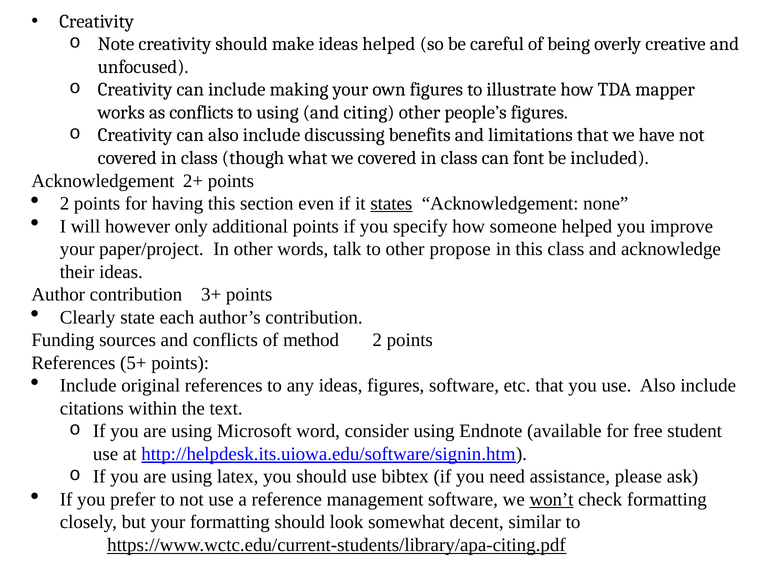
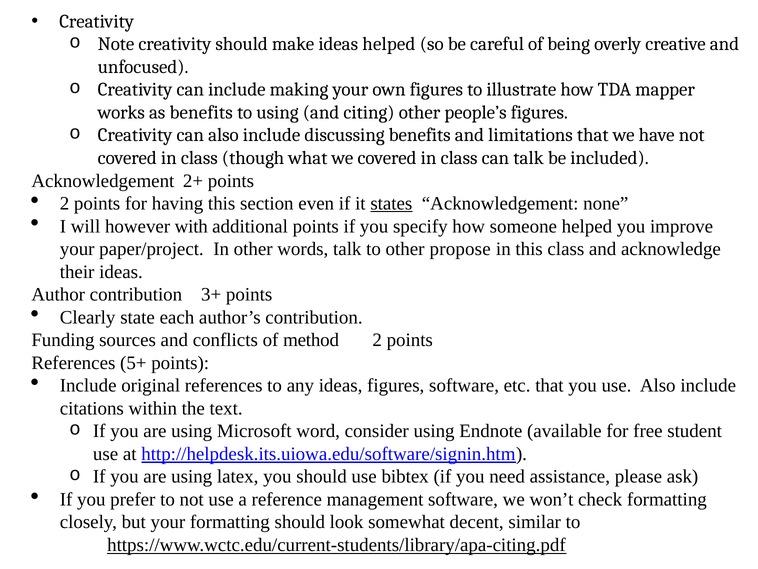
as conflicts: conflicts -> benefits (201, 112)
can font: font -> talk (528, 158)
only: only -> with (191, 226)
won’t underline: present -> none (551, 499)
